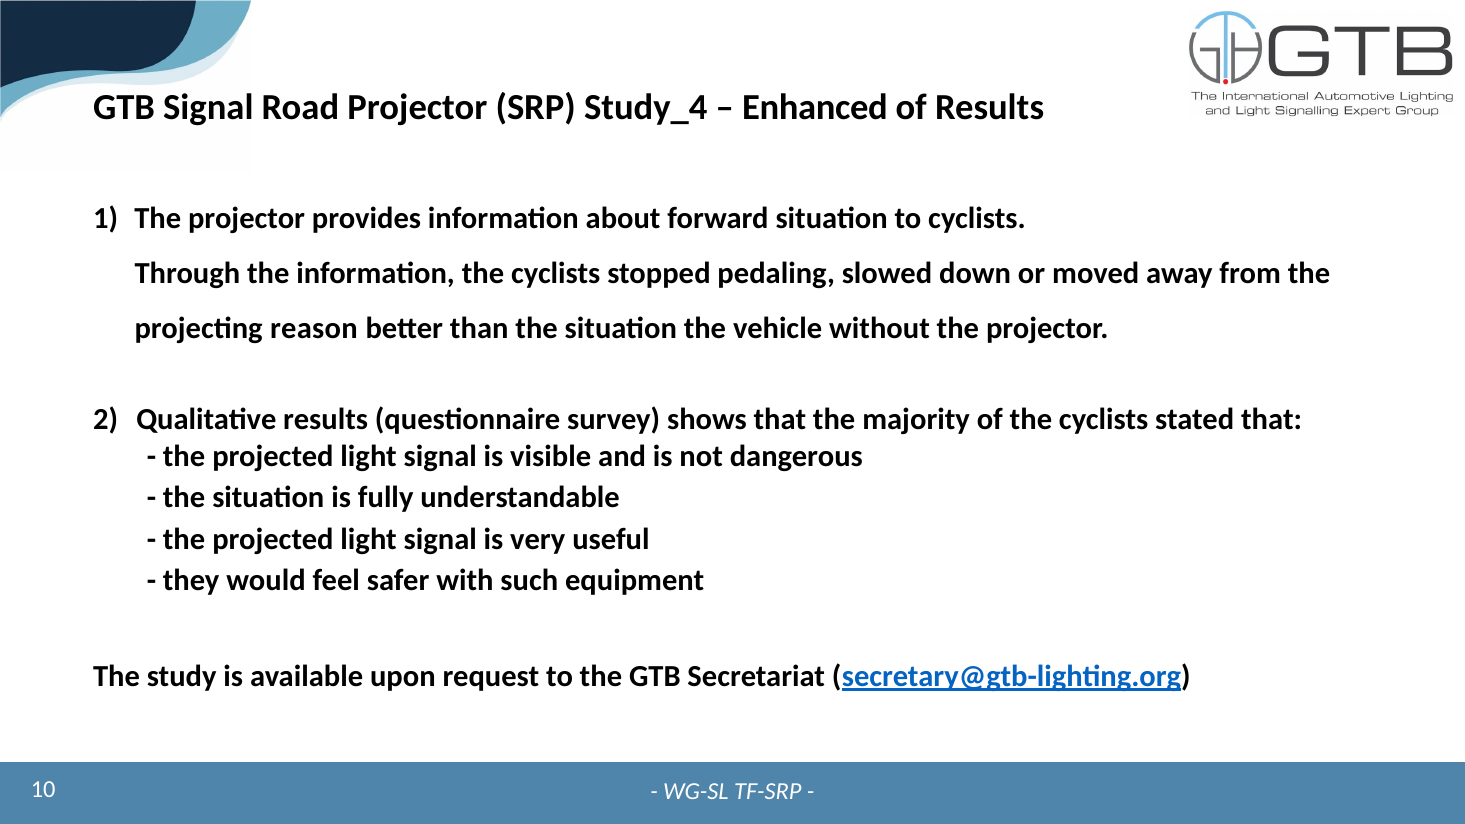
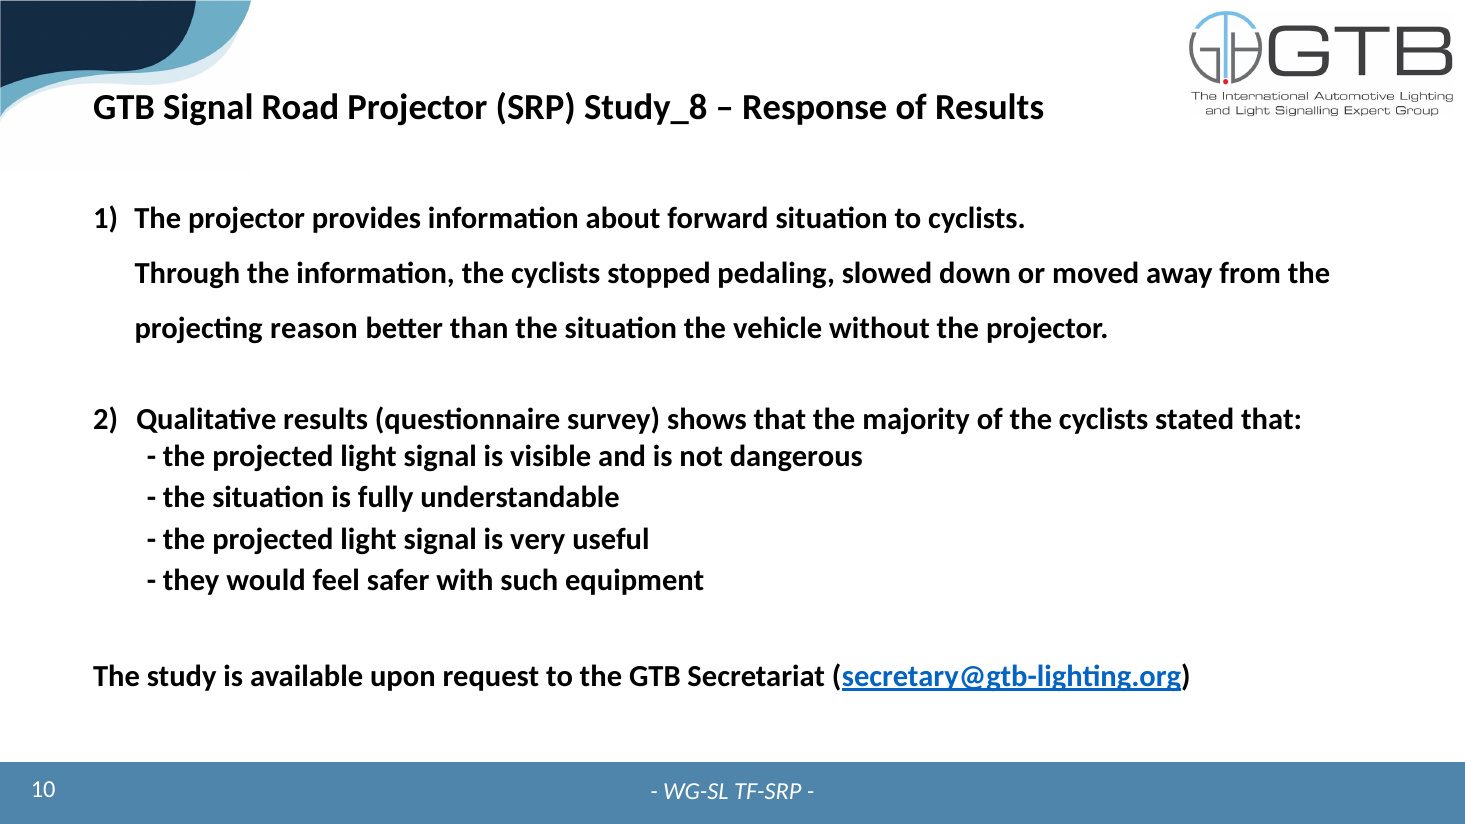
Study_4: Study_4 -> Study_8 (646, 108)
Enhanced: Enhanced -> Response (815, 108)
